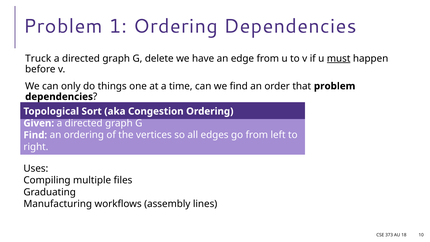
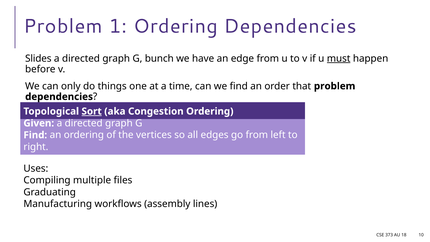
Truck: Truck -> Slides (38, 58)
delete: delete -> bunch (159, 58)
Sort underline: none -> present (92, 111)
